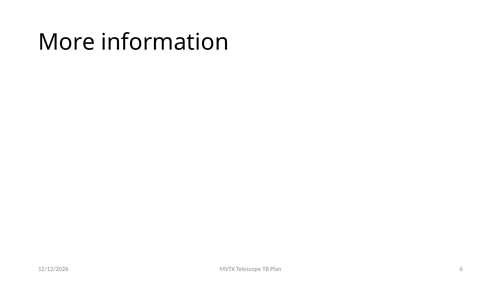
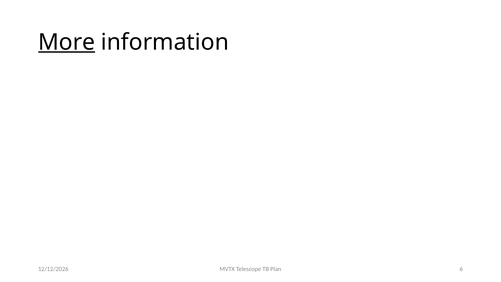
More underline: none -> present (67, 42)
